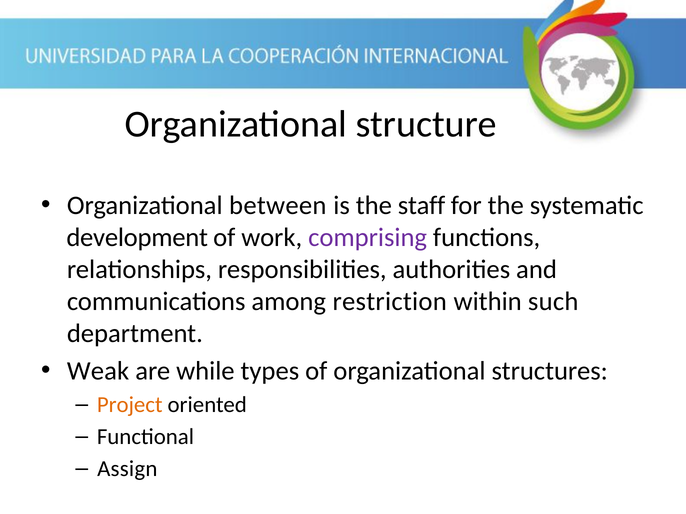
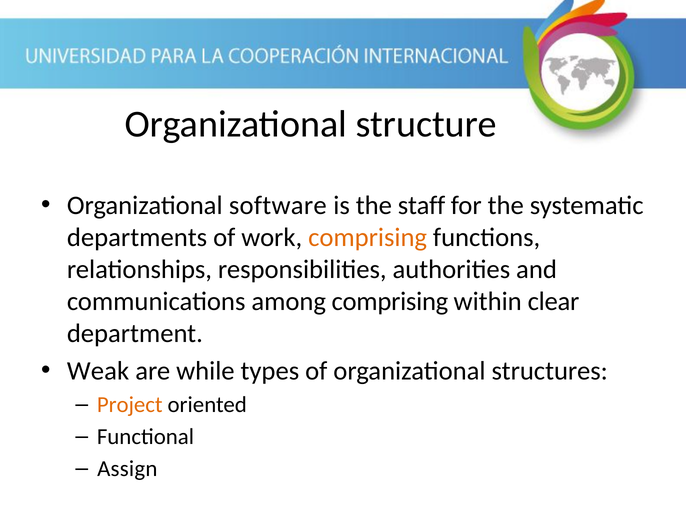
between: between -> software (278, 206)
development: development -> departments (137, 238)
comprising colour: purple -> orange (368, 238)
among restriction: restriction -> comprising (390, 302)
such: such -> clear (553, 302)
